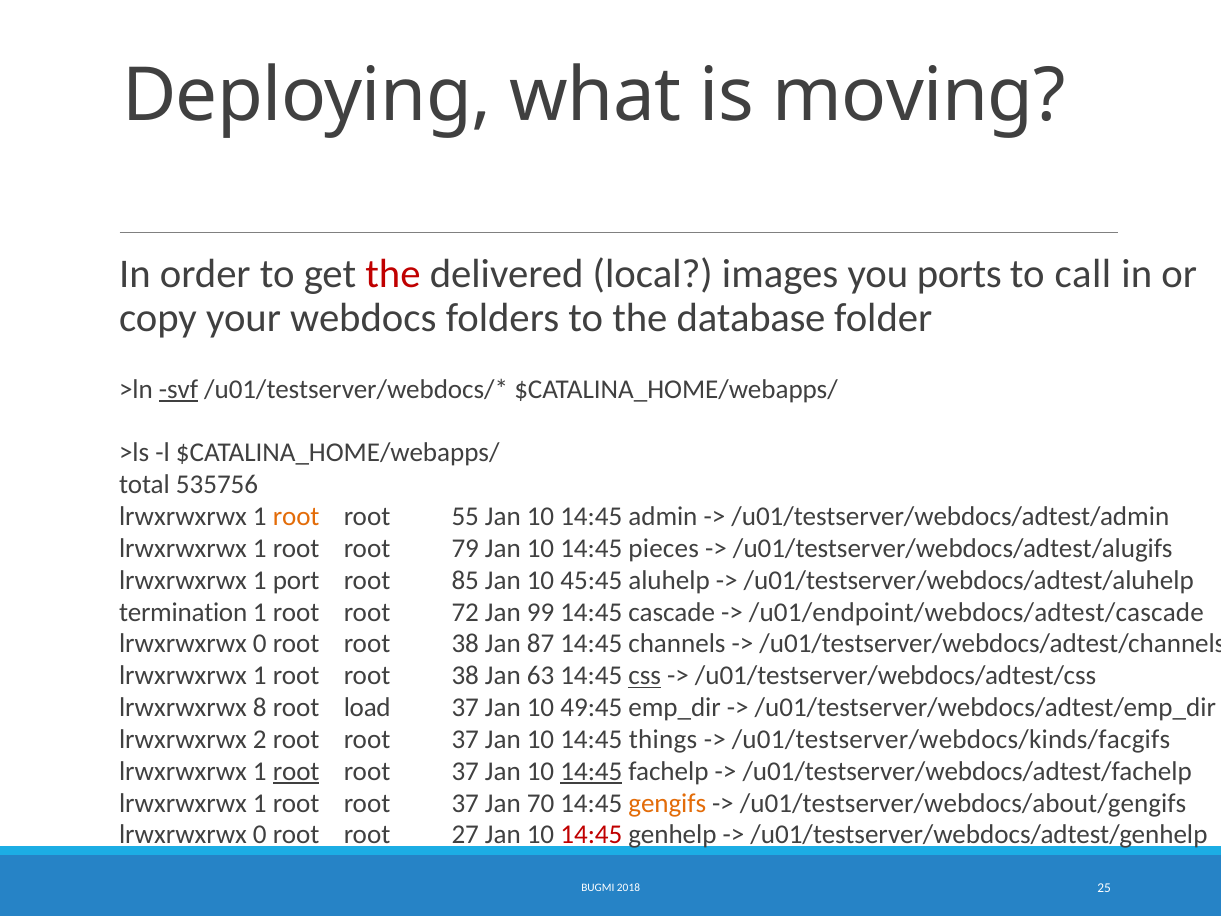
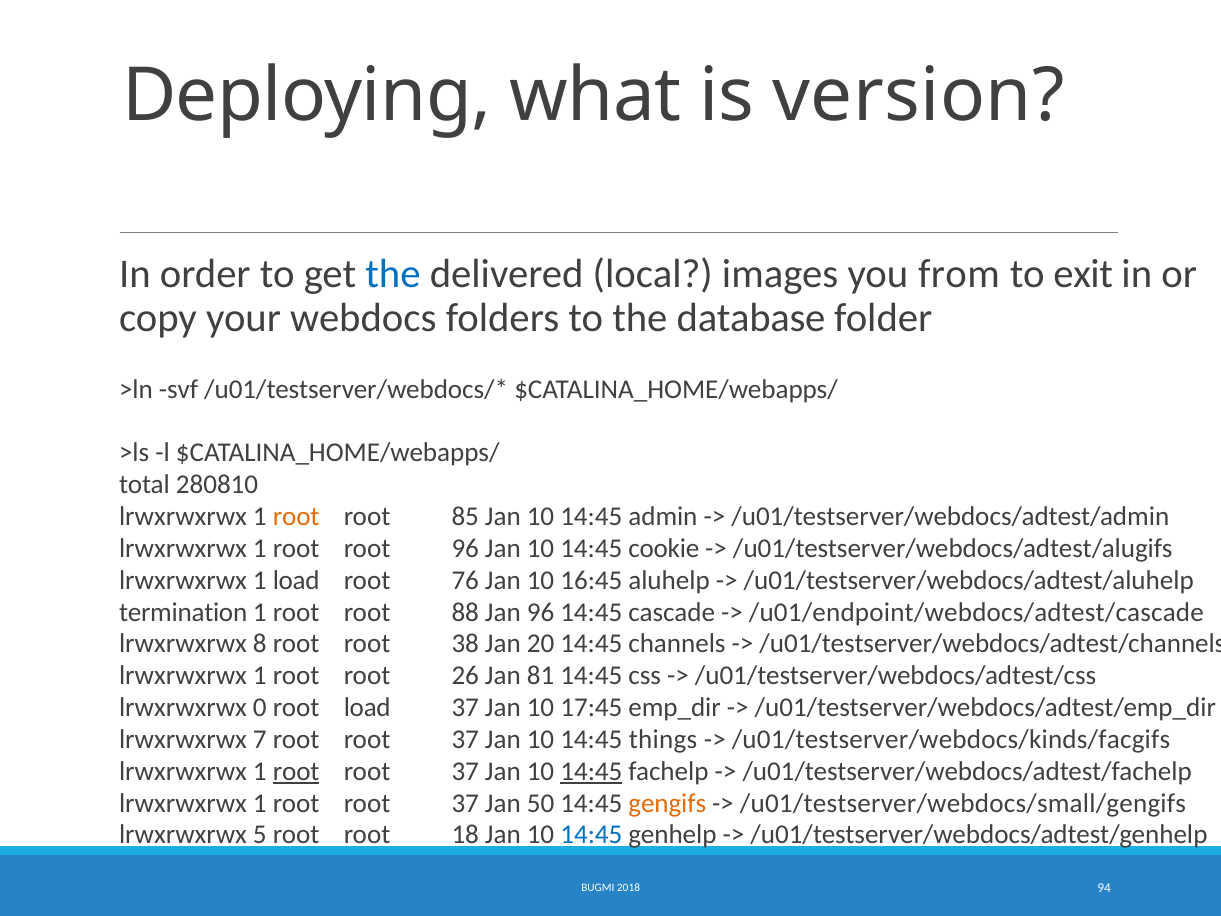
moving: moving -> version (918, 96)
the colour: red -> blue (393, 274)
ports: ports -> from (959, 274)
call: call -> exit (1083, 274)
svf underline: present -> none (178, 389)
535756: 535756 -> 280810 (217, 485)
55: 55 -> 85 (465, 517)
root 79: 79 -> 96 (465, 548)
pieces: pieces -> cookie (664, 548)
1 port: port -> load (296, 580)
85: 85 -> 76 (465, 580)
45:45: 45:45 -> 16:45 (591, 580)
72: 72 -> 88 (465, 612)
Jan 99: 99 -> 96 (541, 612)
0: 0 -> 8 (260, 644)
87: 87 -> 20 (541, 644)
1 root root 38: 38 -> 26 (465, 676)
63: 63 -> 81 (541, 676)
css underline: present -> none (645, 676)
8: 8 -> 0 (260, 708)
49:45: 49:45 -> 17:45 (591, 708)
2: 2 -> 7 (260, 739)
70: 70 -> 50 (541, 803)
/u01/testserver/webdocs/about/gengifs: /u01/testserver/webdocs/about/gengifs -> /u01/testserver/webdocs/small/gengifs (963, 803)
0: 0 -> 5 (260, 835)
27: 27 -> 18 (465, 835)
14:45 colour: red -> blue (591, 835)
25: 25 -> 94 (1104, 888)
